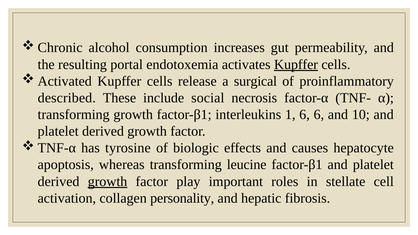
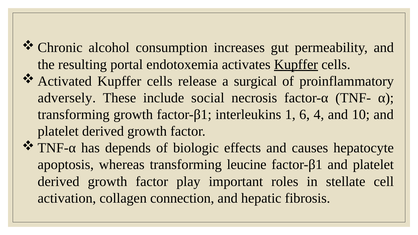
described: described -> adversely (67, 98)
6 6: 6 -> 4 (319, 115)
tyrosine: tyrosine -> depends (128, 148)
growth underline: present -> none (108, 182)
personality: personality -> connection (182, 198)
